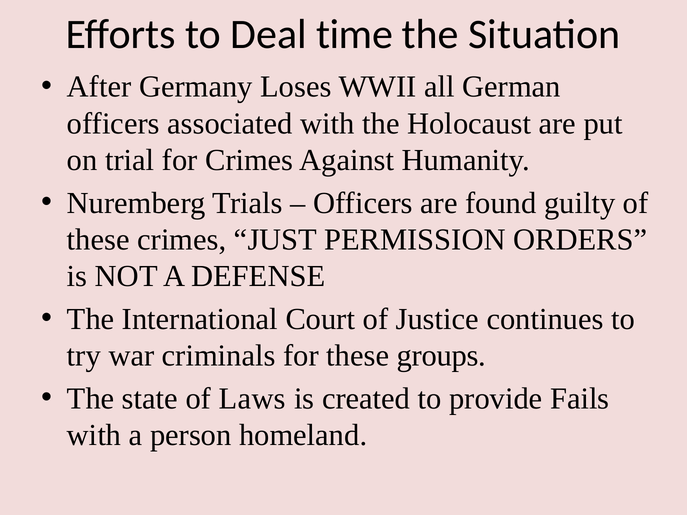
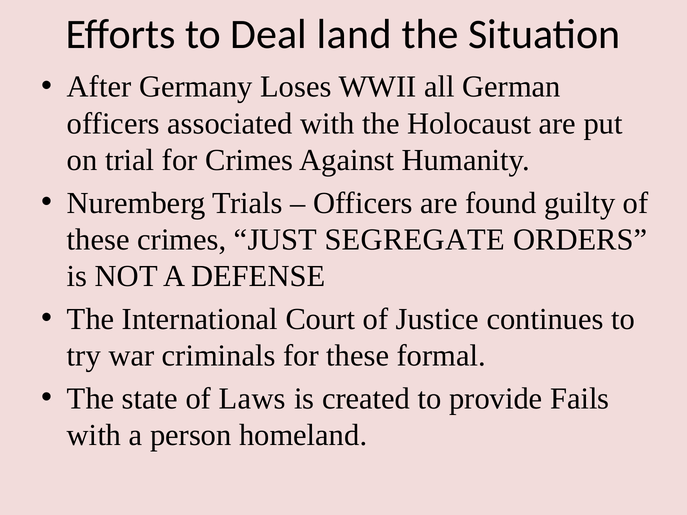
time: time -> land (354, 34)
PERMISSION: PERMISSION -> SEGREGATE (415, 240)
groups: groups -> formal (441, 356)
